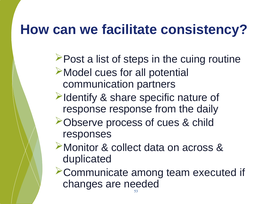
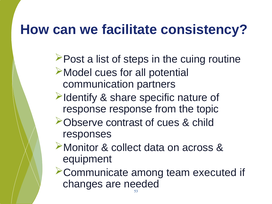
daily: daily -> topic (208, 109)
process: process -> contrast (124, 123)
duplicated: duplicated -> equipment (87, 159)
